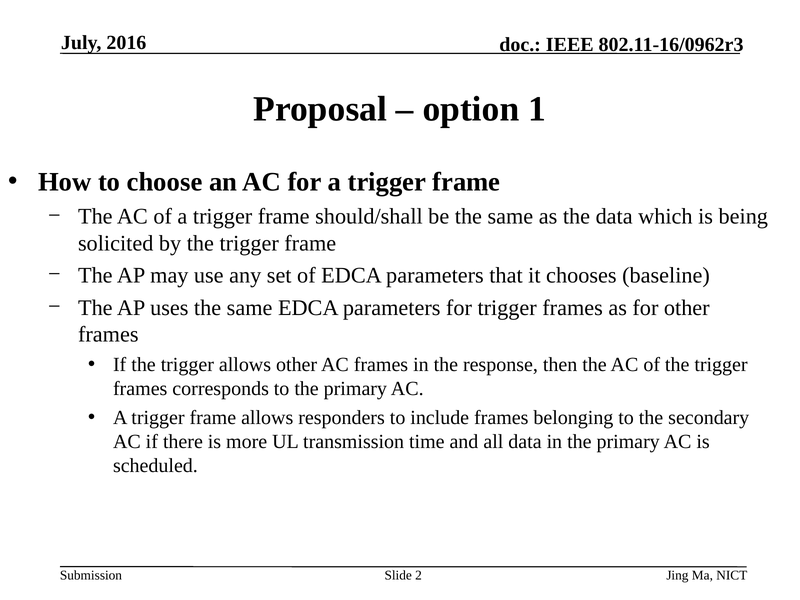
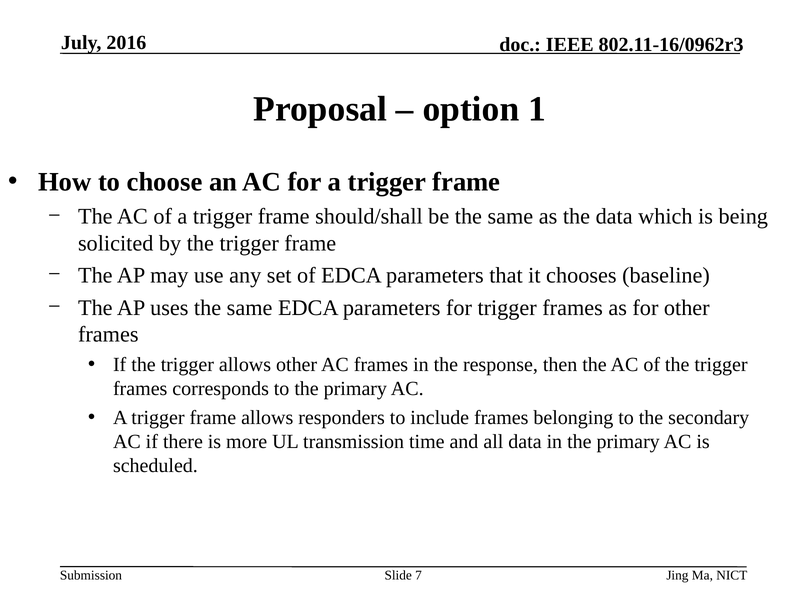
2: 2 -> 7 (419, 575)
